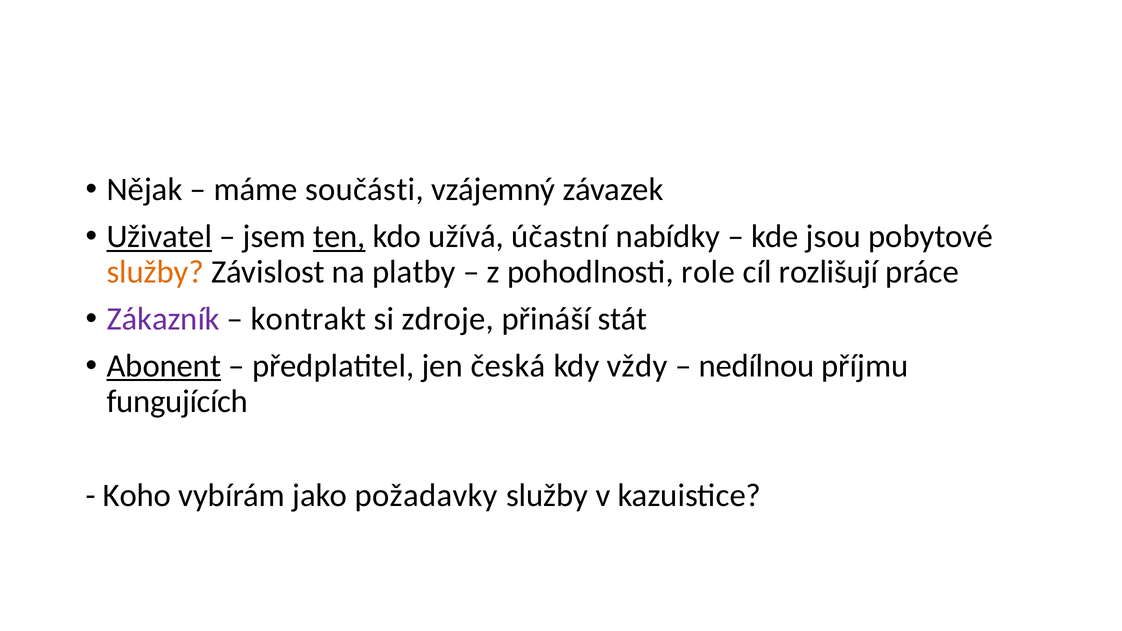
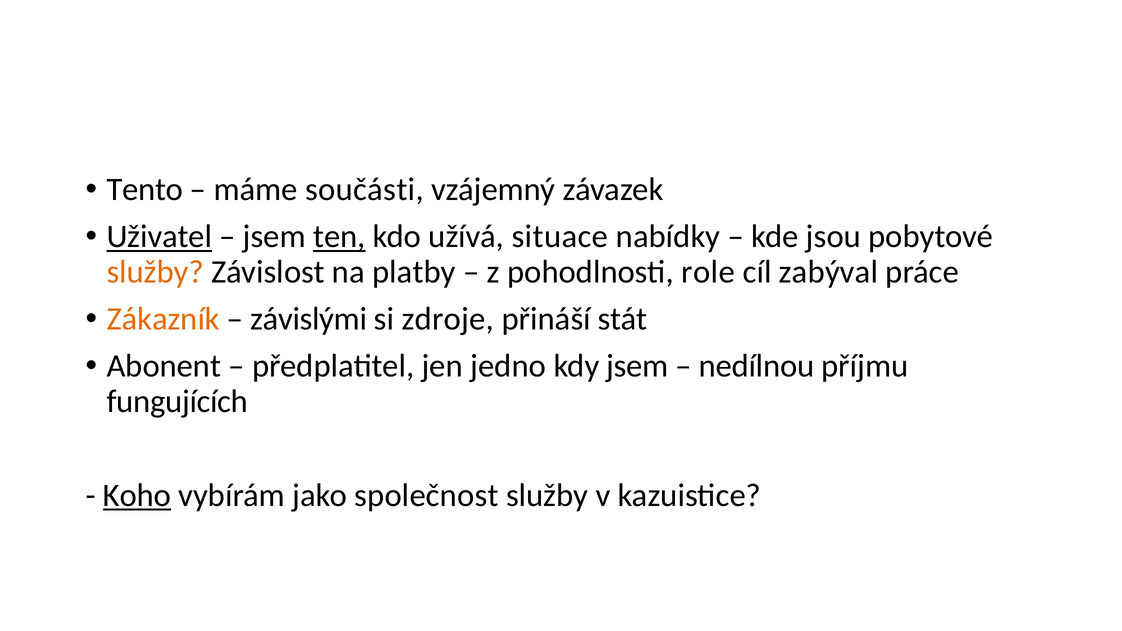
Nějak: Nějak -> Tento (145, 190)
účastní: účastní -> situace (560, 237)
rozlišují: rozlišují -> zabýval (828, 272)
Zákazník colour: purple -> orange (163, 319)
kontrakt: kontrakt -> závislými (309, 319)
Abonent underline: present -> none (164, 366)
česká: česká -> jedno (508, 366)
kdy vždy: vždy -> jsem (637, 366)
Koho underline: none -> present (137, 496)
požadavky: požadavky -> společnost (426, 496)
